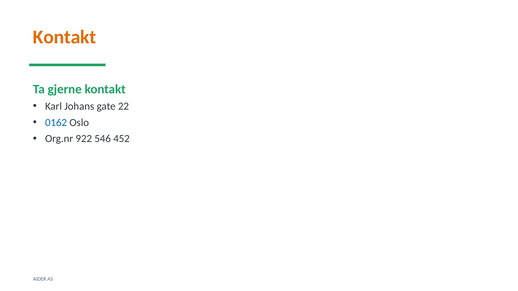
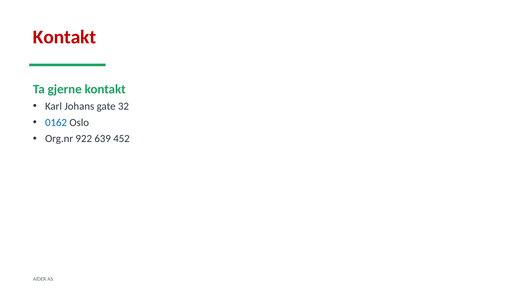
Kontakt colour: orange -> red (65, 37)
22: 22 -> 32 (123, 107)
546: 546 -> 639 (103, 139)
